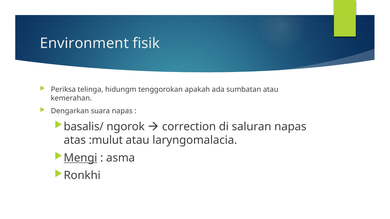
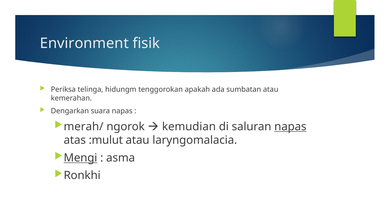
basalis/: basalis/ -> merah/ (84, 127)
correction: correction -> kemudian (189, 127)
napas underline: none -> present (290, 127)
